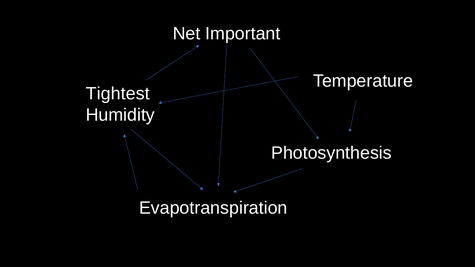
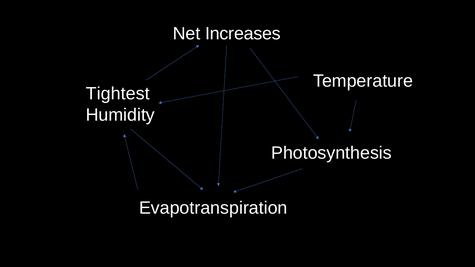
Important: Important -> Increases (243, 34)
